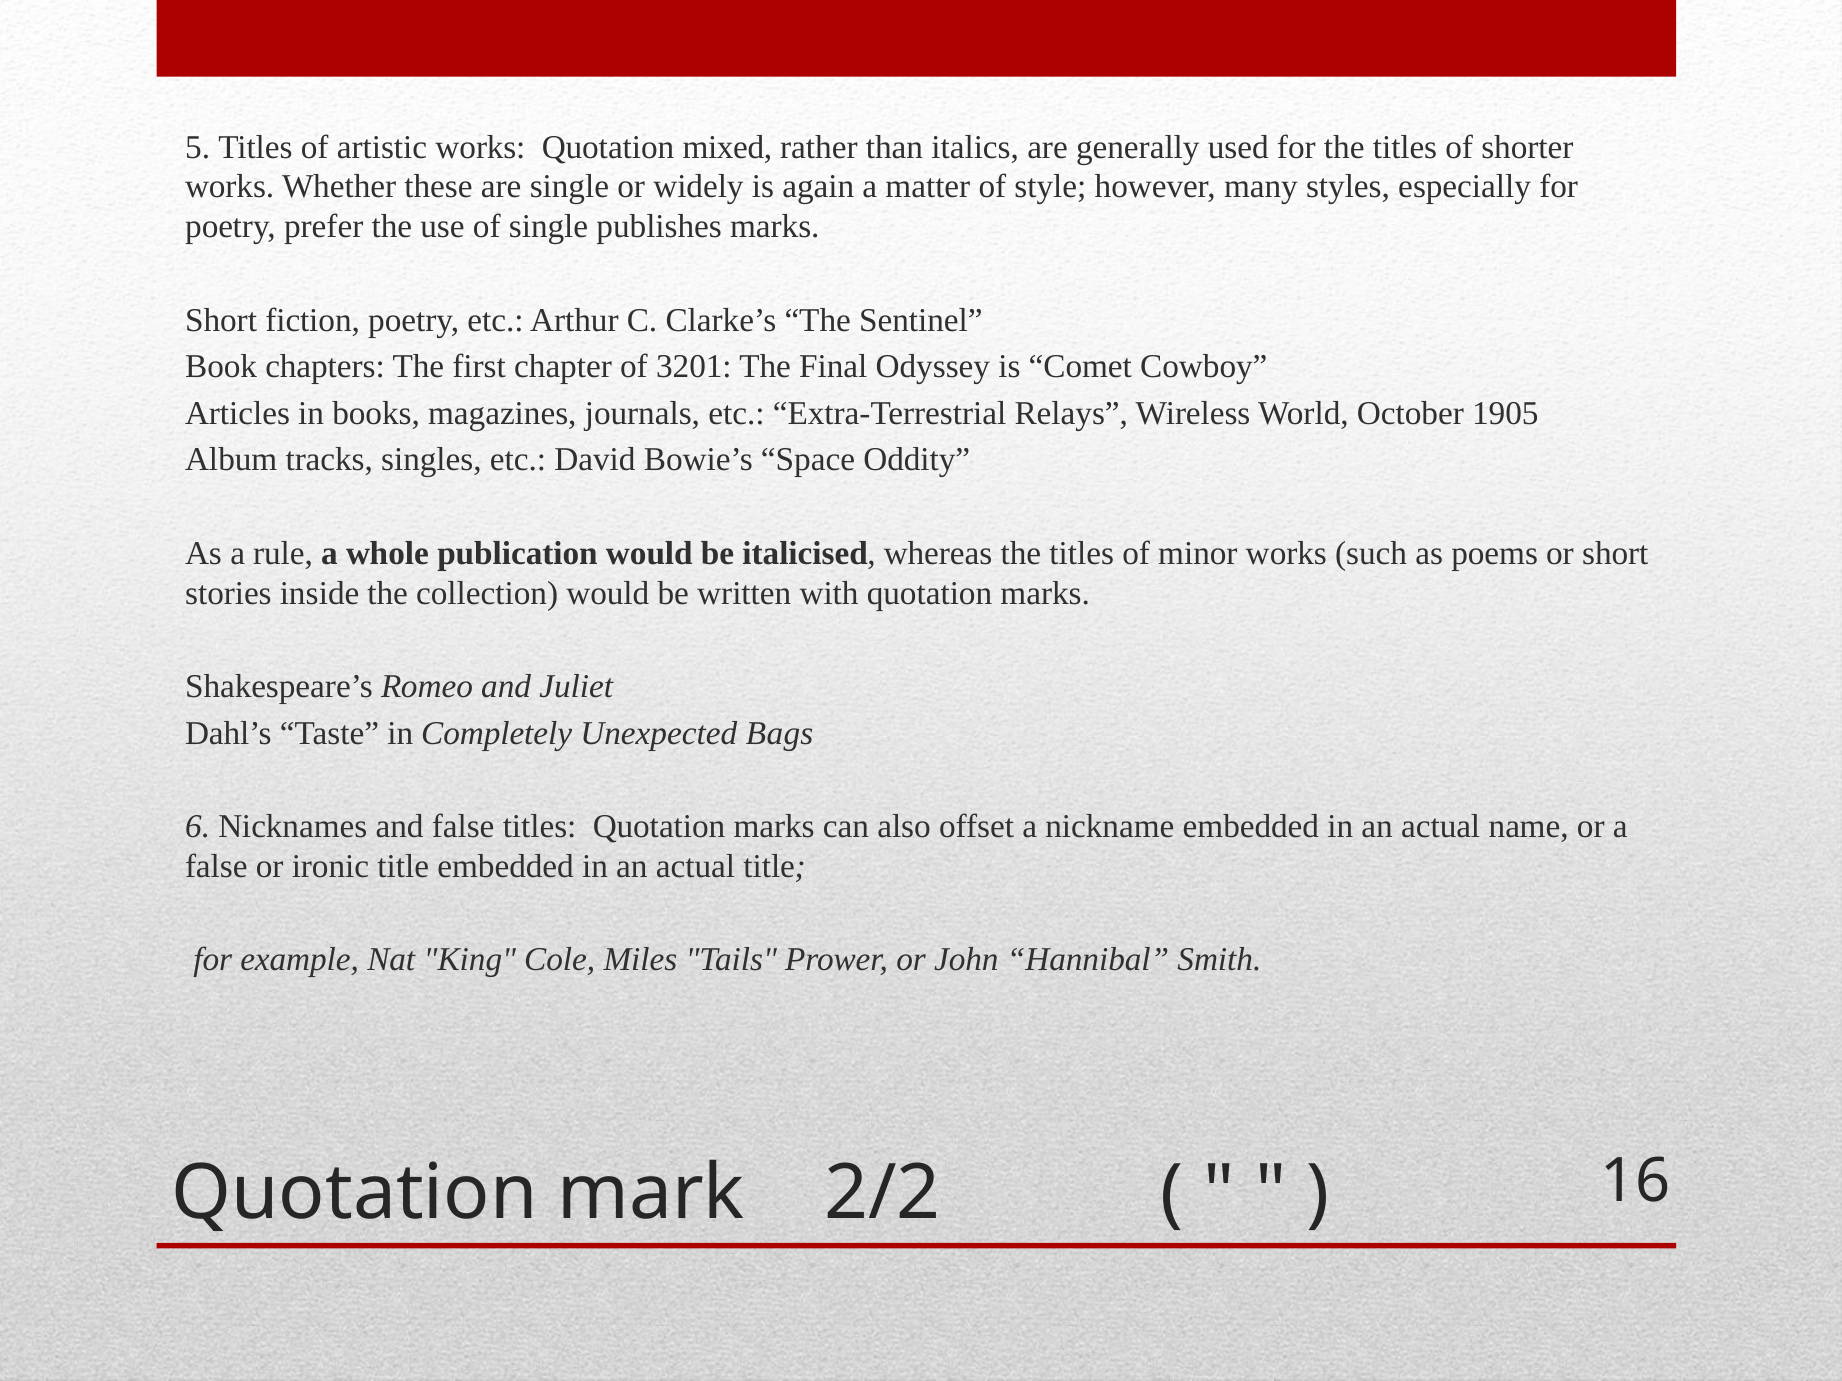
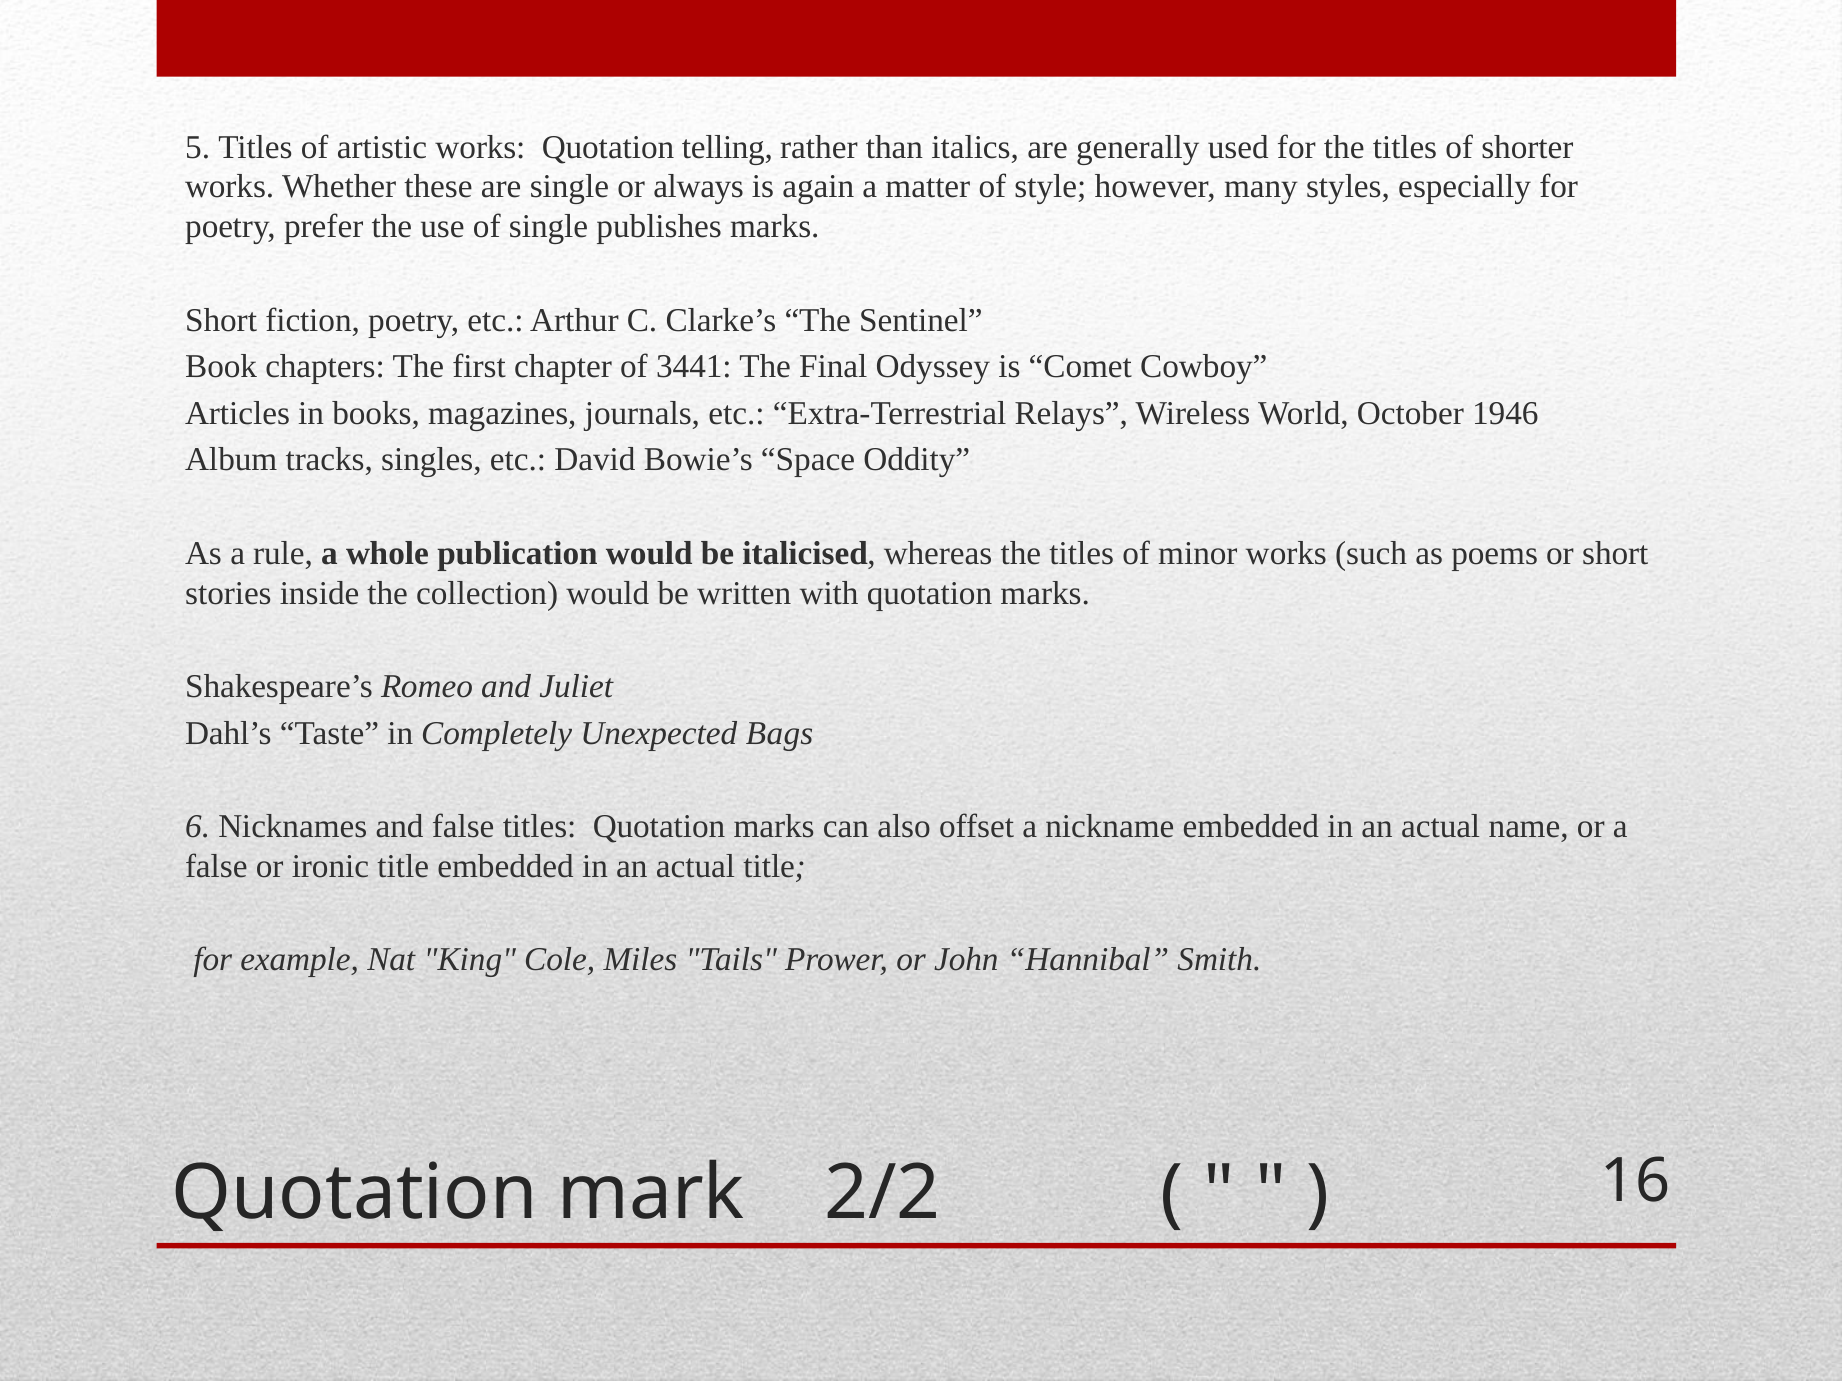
mixed: mixed -> telling (727, 147)
widely: widely -> always (699, 187)
3201: 3201 -> 3441 (694, 367)
1905: 1905 -> 1946 (1505, 414)
